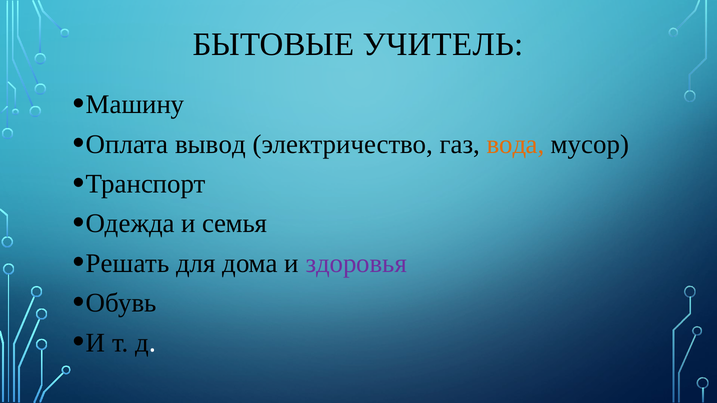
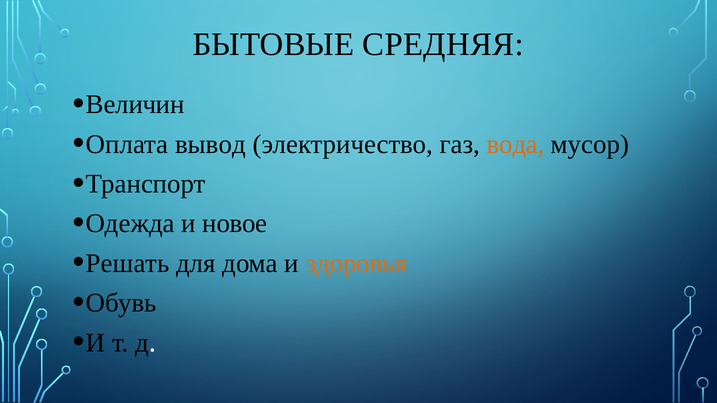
УЧИТЕЛЬ: УЧИТЕЛЬ -> СРЕДНЯЯ (443, 44)
Машину: Машину -> Величин (135, 105)
семья: семья -> новое (235, 224)
здоровья colour: purple -> orange (356, 263)
